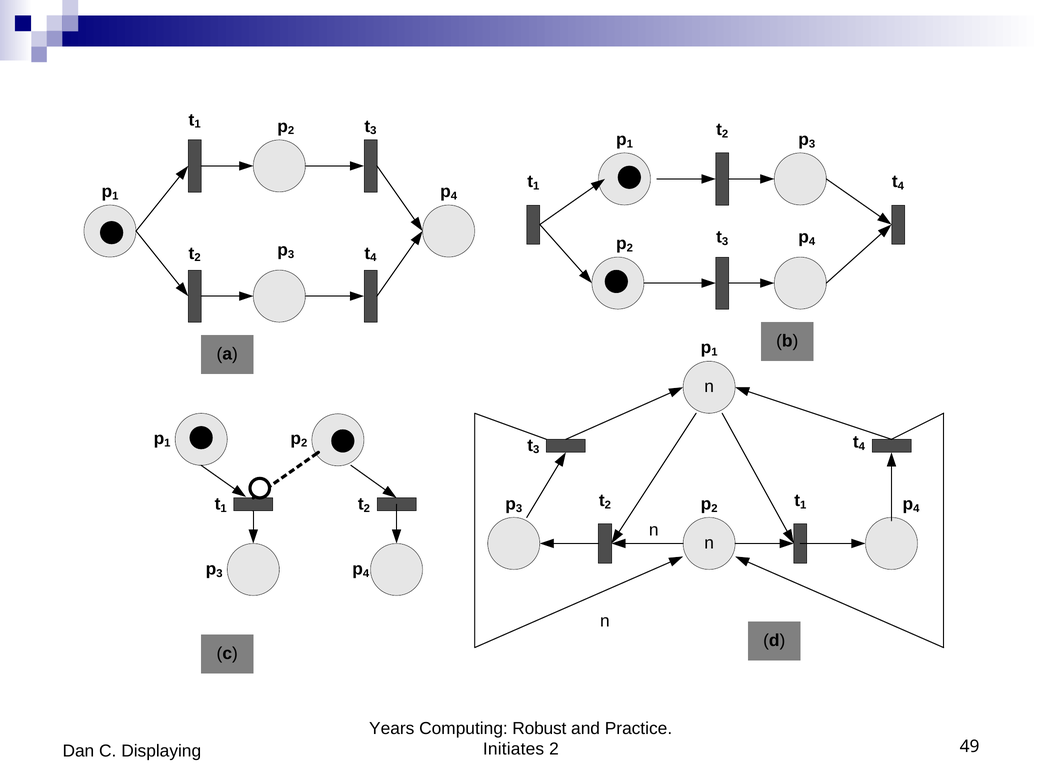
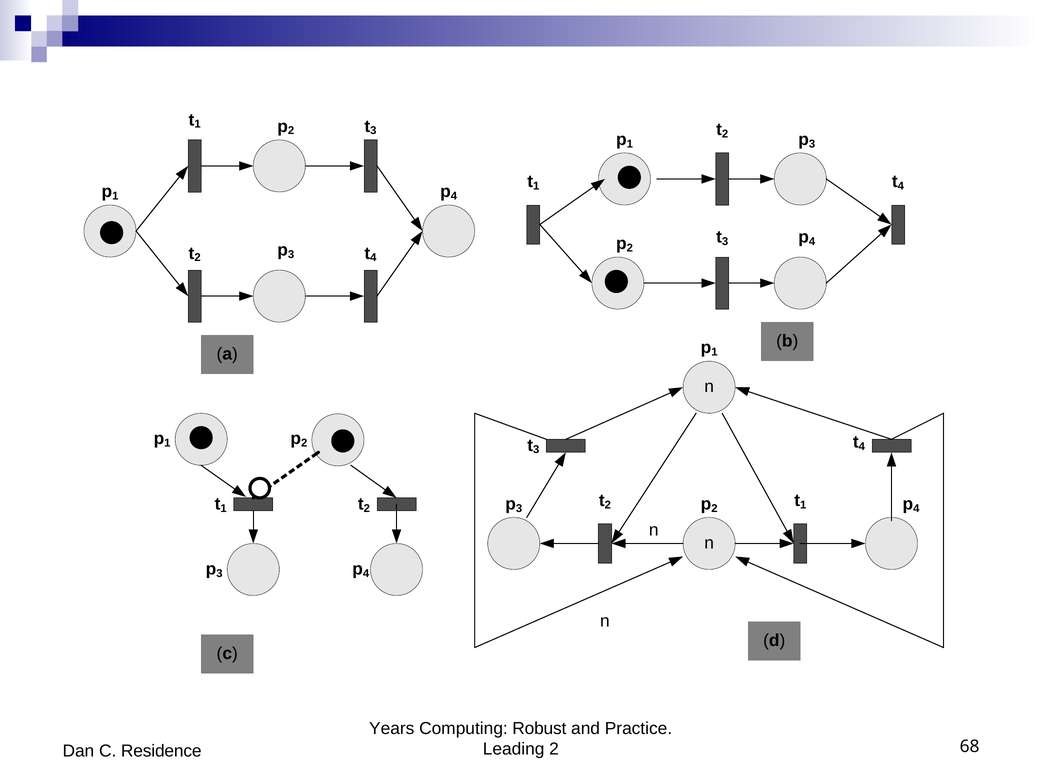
Initiates: Initiates -> Leading (514, 750)
49: 49 -> 68 (970, 747)
Displaying: Displaying -> Residence (161, 751)
